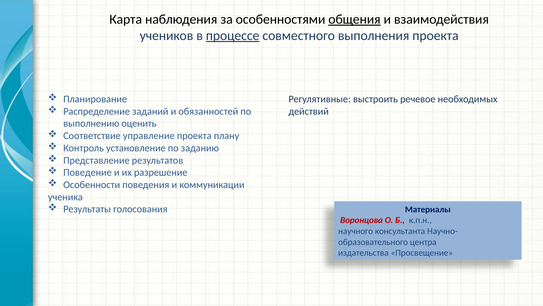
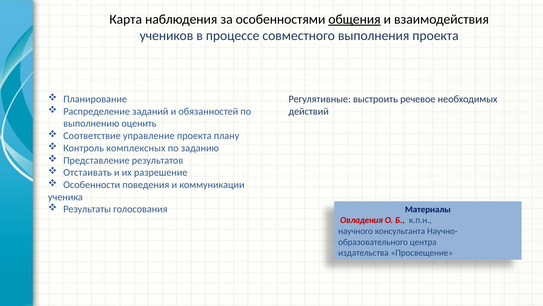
процессе underline: present -> none (233, 36)
установление: установление -> комплексных (136, 148)
Поведение: Поведение -> Отстаивать (87, 172)
Воронцова: Воронцова -> Овладения (362, 220)
